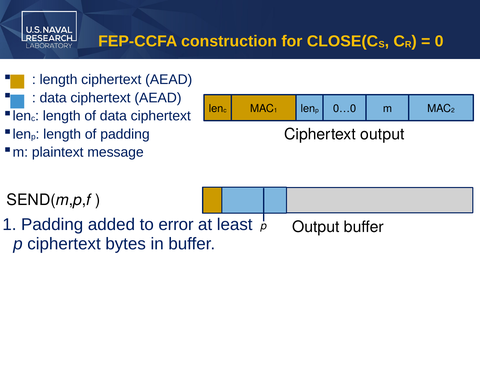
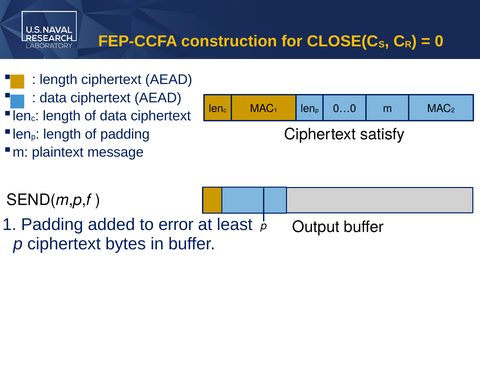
Ciphertext output: output -> satisfy (383, 134)
